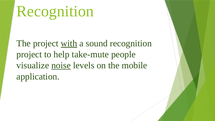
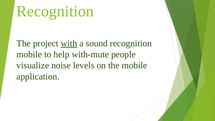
project: project -> mobile (29, 54)
take-mute: take-mute -> with-mute (90, 54)
noise underline: present -> none (61, 65)
